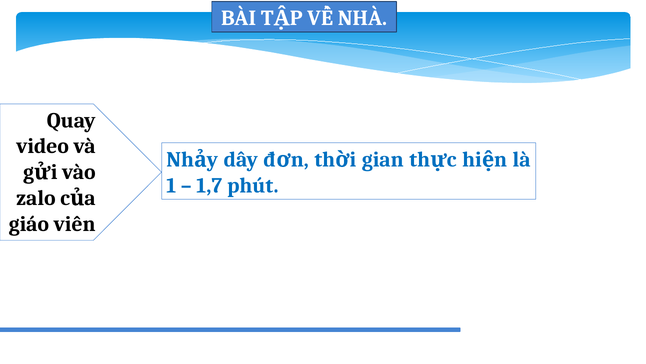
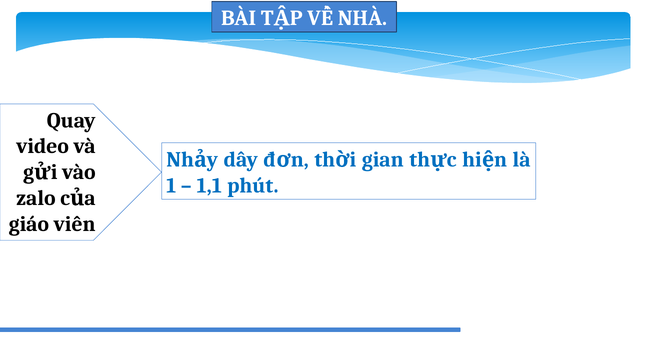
1,7: 1,7 -> 1,1 (209, 185)
